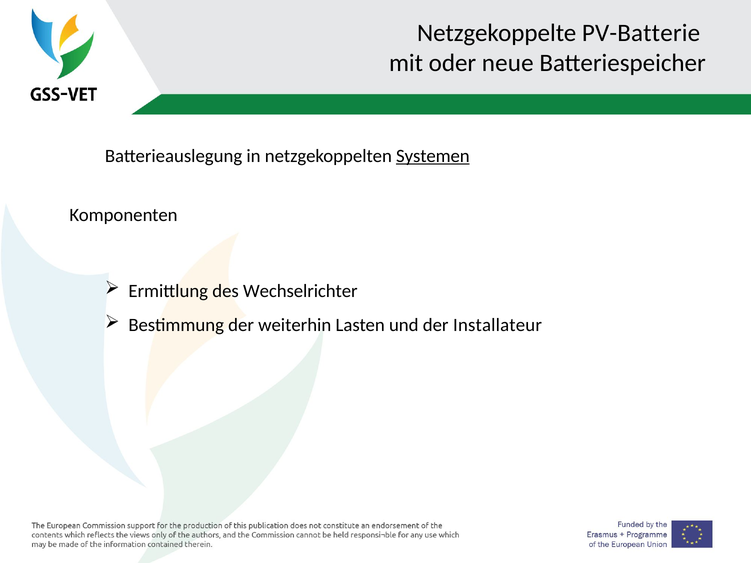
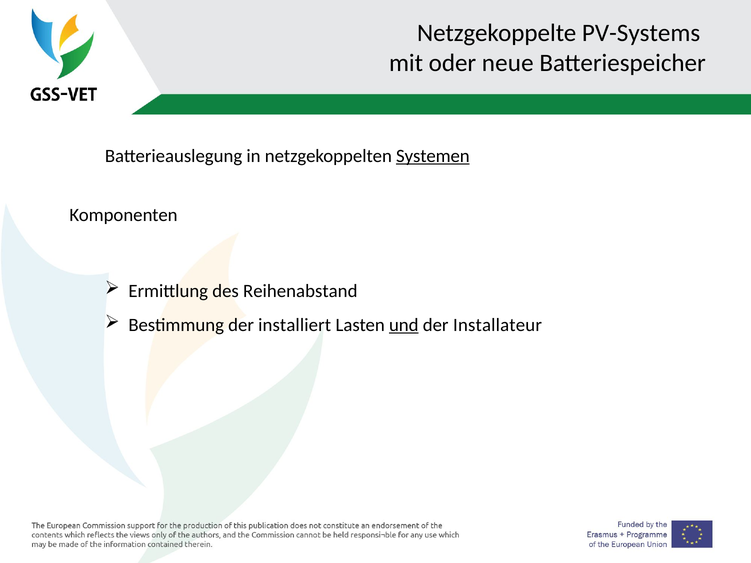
PV-Batterie: PV-Batterie -> PV-Systems (641, 33)
Wechselrichter: Wechselrichter -> Reihenabstand (300, 291)
weiterhin: weiterhin -> installiert (295, 325)
und underline: none -> present (404, 325)
